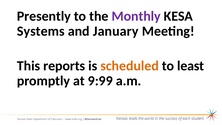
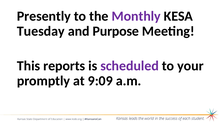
Systems: Systems -> Tuesday (41, 31)
January: January -> Purpose (116, 31)
scheduled colour: orange -> purple (130, 66)
least: least -> your (190, 66)
9:99: 9:99 -> 9:09 (100, 81)
